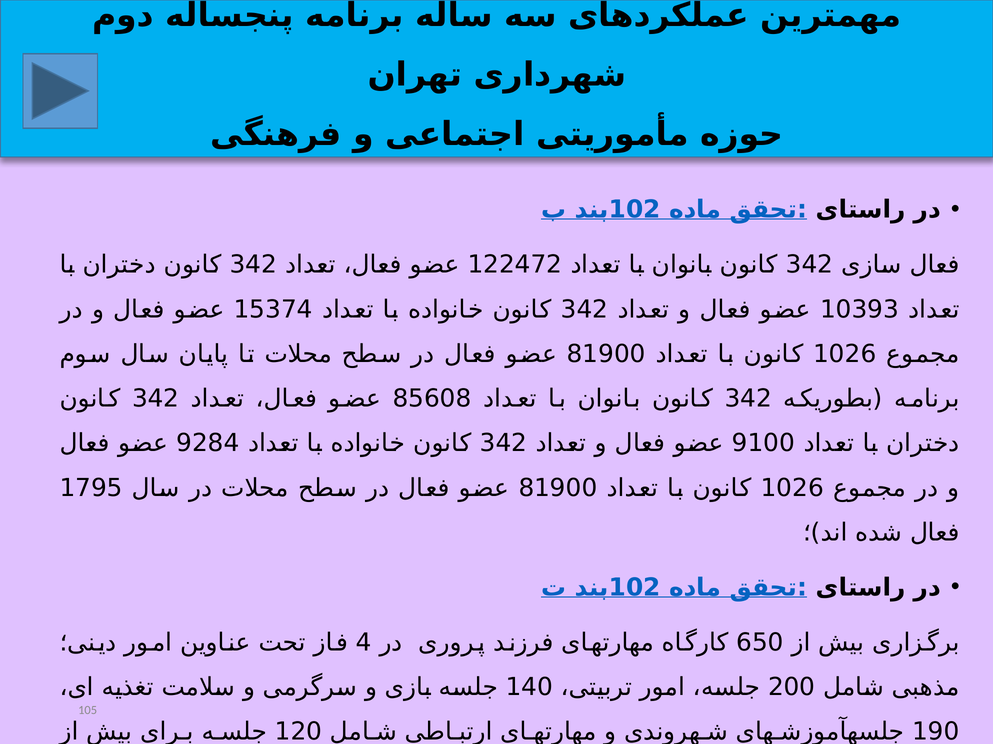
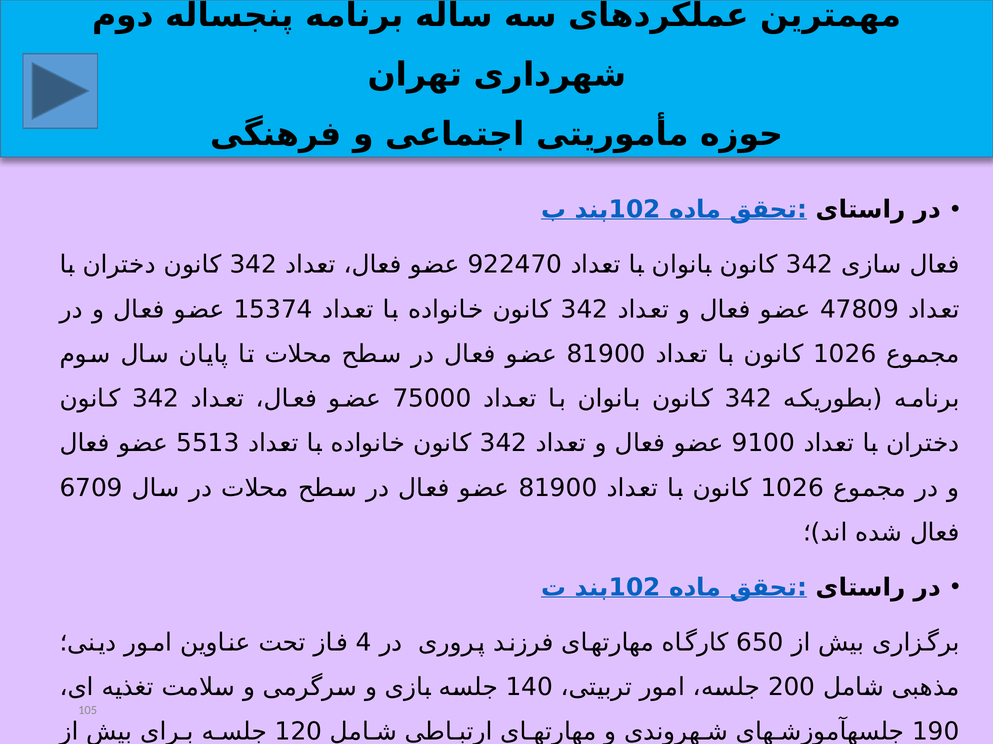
122472: 122472 -> 922470 (515, 265)
10393: 10393 -> 47809 (859, 310)
85608: 85608 -> 75000 (432, 399)
9284: 9284 -> 5513 (208, 444)
1795: 1795 -> 6709 (91, 488)
